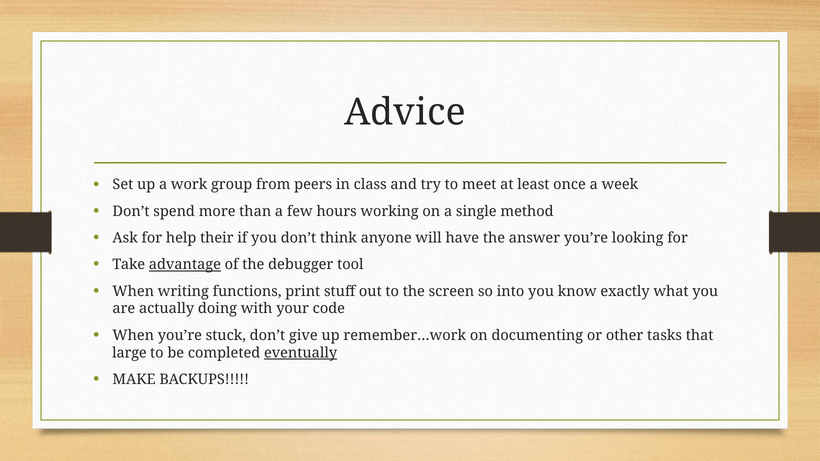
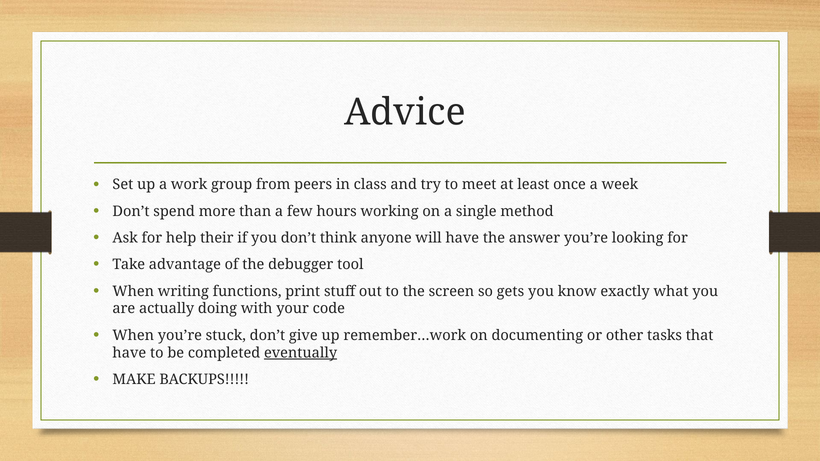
advantage underline: present -> none (185, 265)
into: into -> gets (510, 291)
large: large -> have (129, 353)
